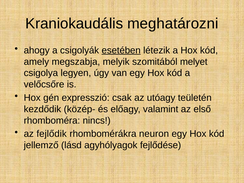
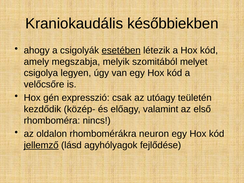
meghatározni: meghatározni -> későbbiekben (173, 24)
fejlődik: fejlődik -> oldalon (52, 134)
jellemző underline: none -> present (41, 145)
